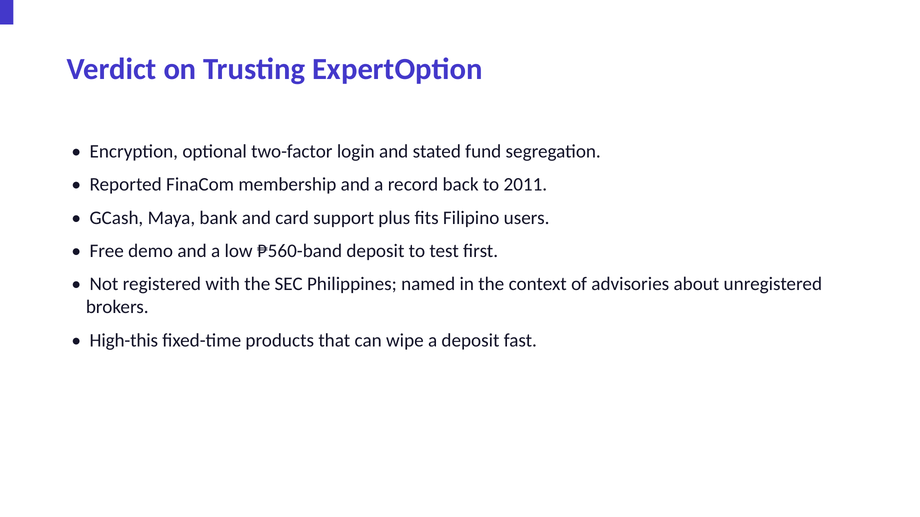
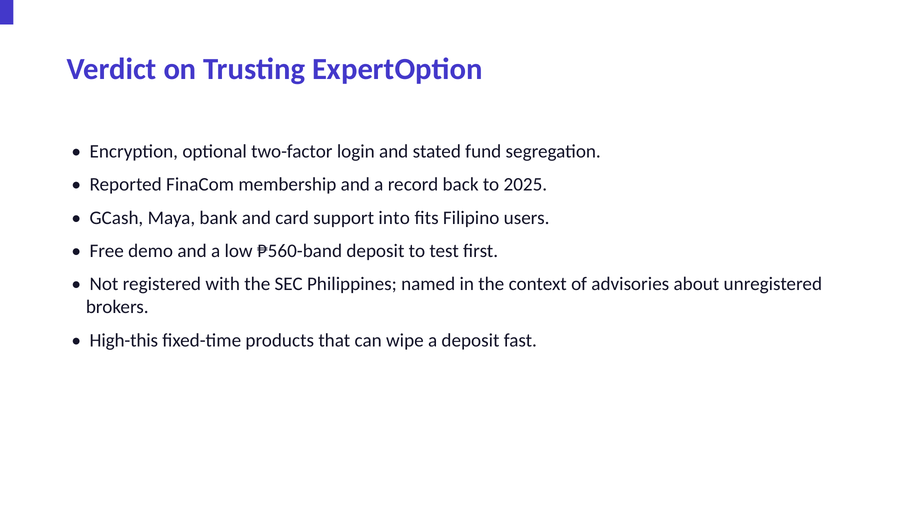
2011: 2011 -> 2025 (525, 185)
plus: plus -> into (394, 218)
